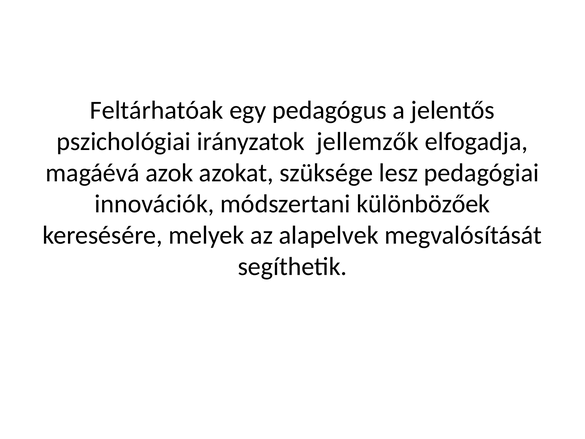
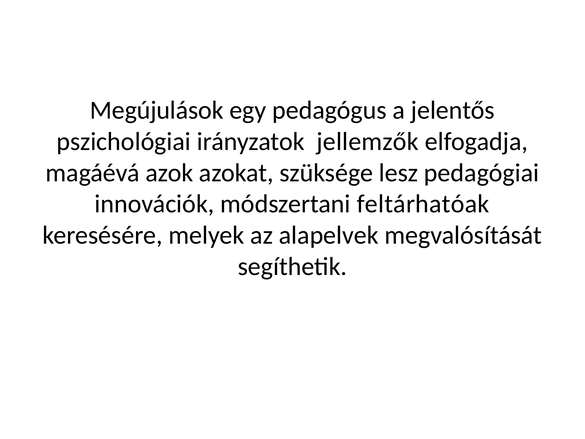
Feltárhatóak: Feltárhatóak -> Megújulások (157, 110)
különbözőek: különbözőek -> feltárhatóak (423, 204)
